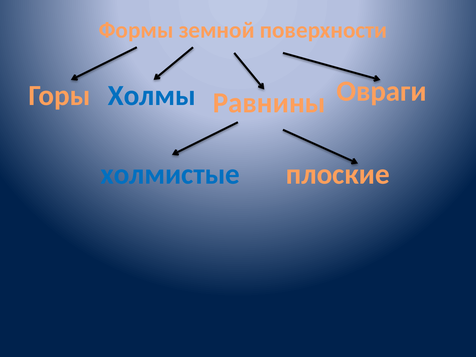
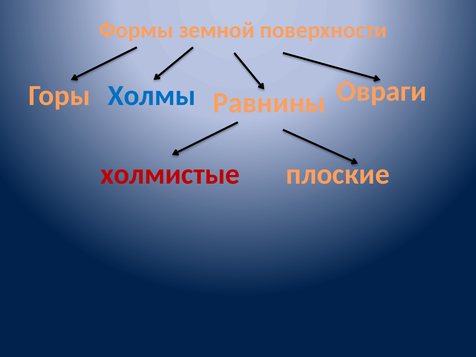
холмистые colour: blue -> red (170, 174)
